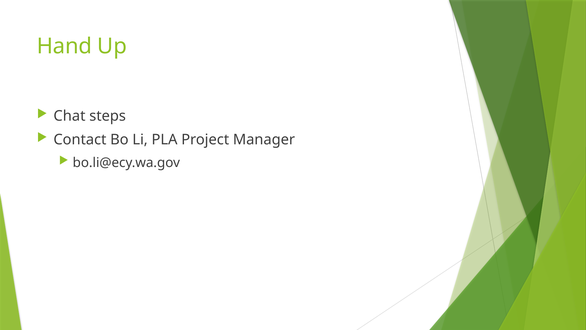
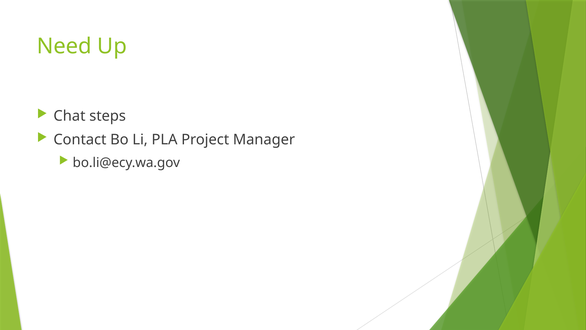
Hand: Hand -> Need (64, 46)
